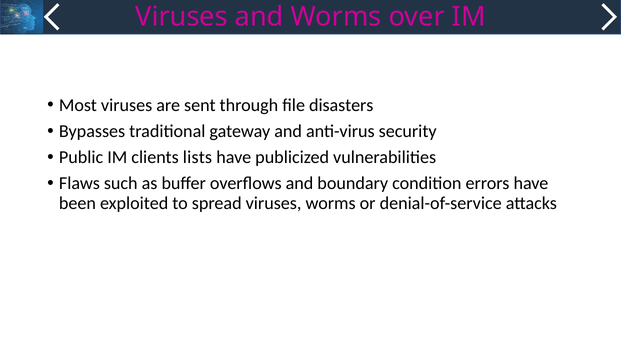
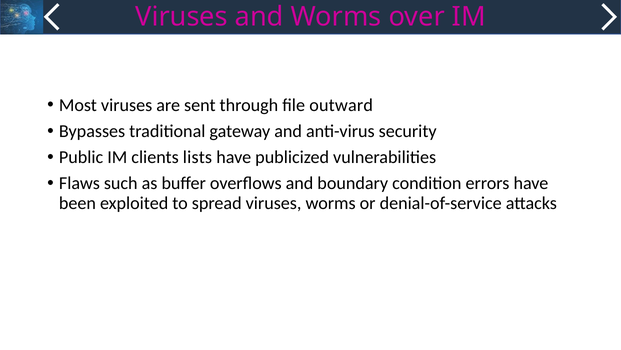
disasters: disasters -> outward (341, 105)
